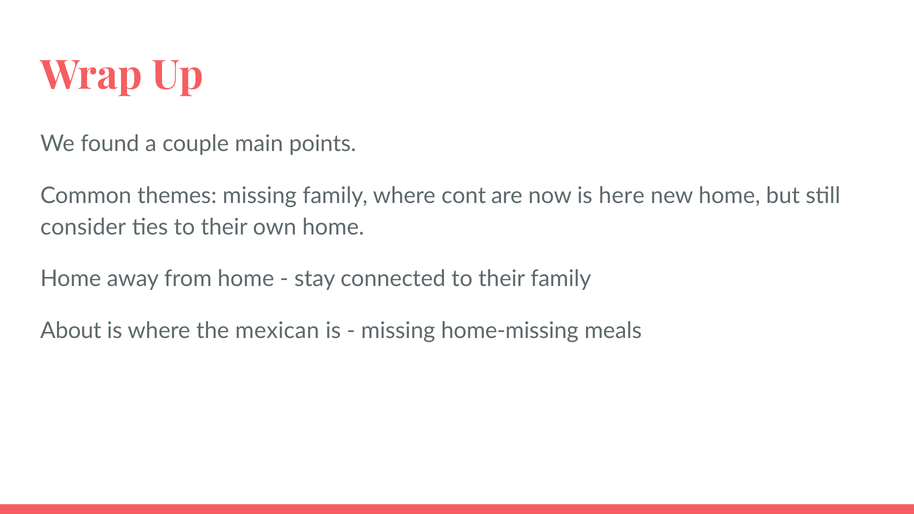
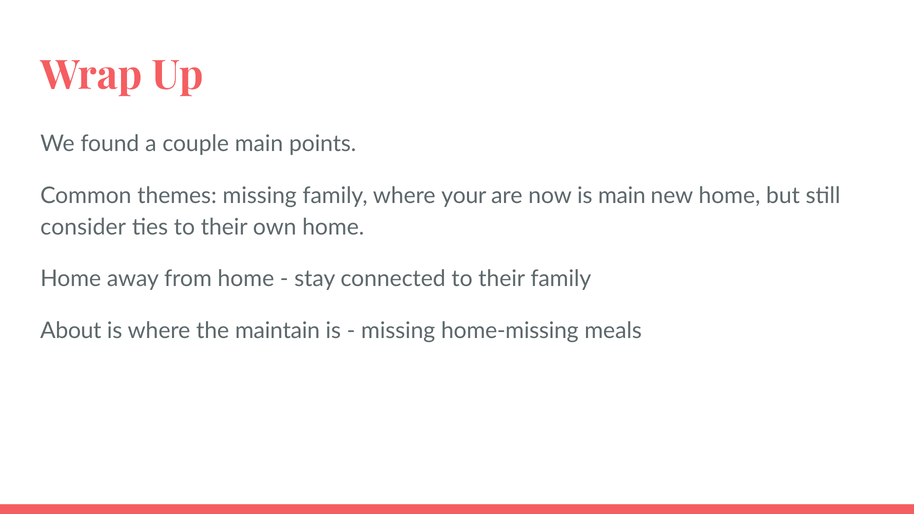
cont: cont -> your (464, 196)
is here: here -> main (622, 196)
mexican: mexican -> maintain (277, 331)
